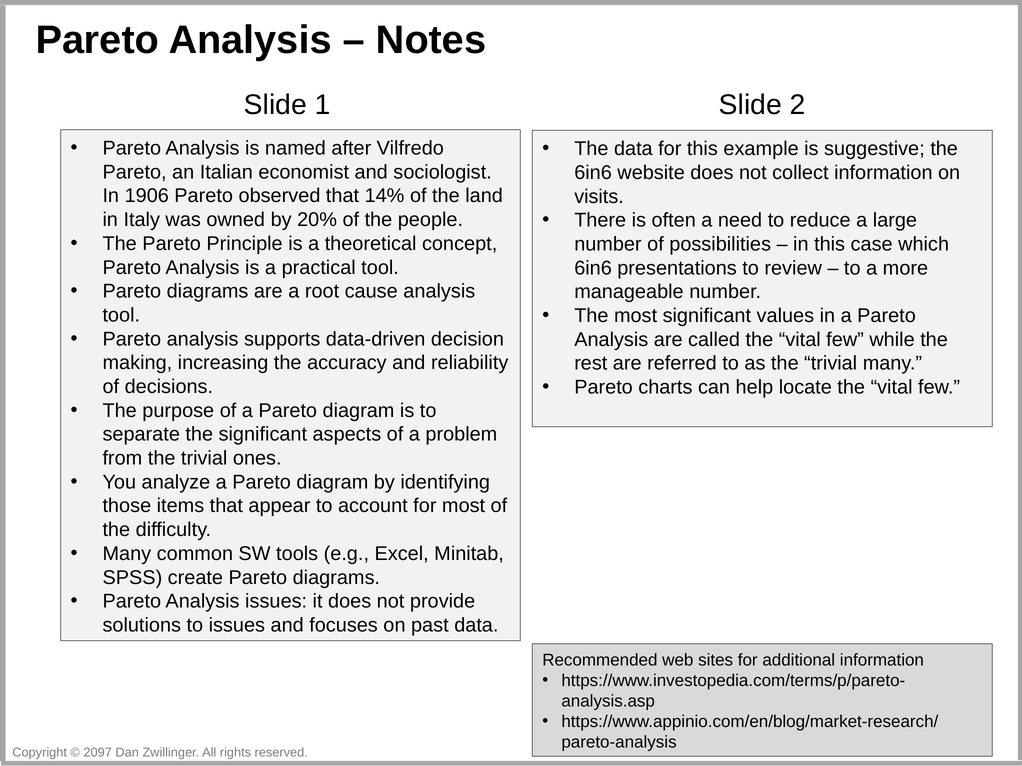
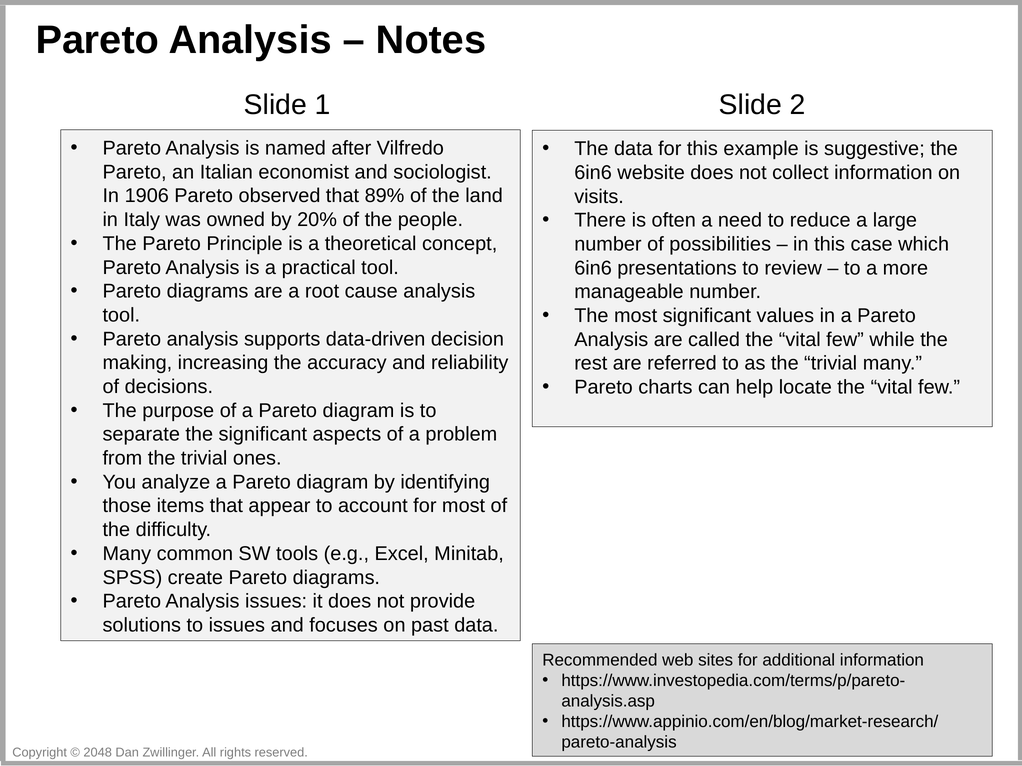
14%: 14% -> 89% (385, 196)
2097: 2097 -> 2048 (98, 753)
